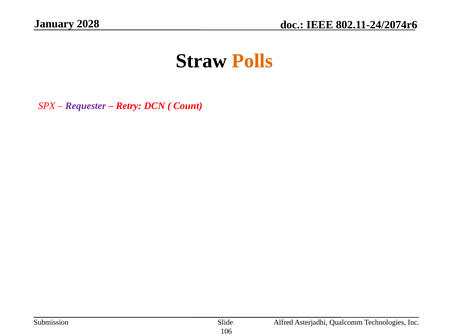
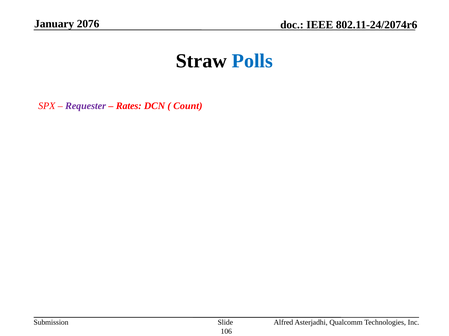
2028: 2028 -> 2076 (88, 24)
Polls colour: orange -> blue (252, 61)
Retry: Retry -> Rates (129, 106)
